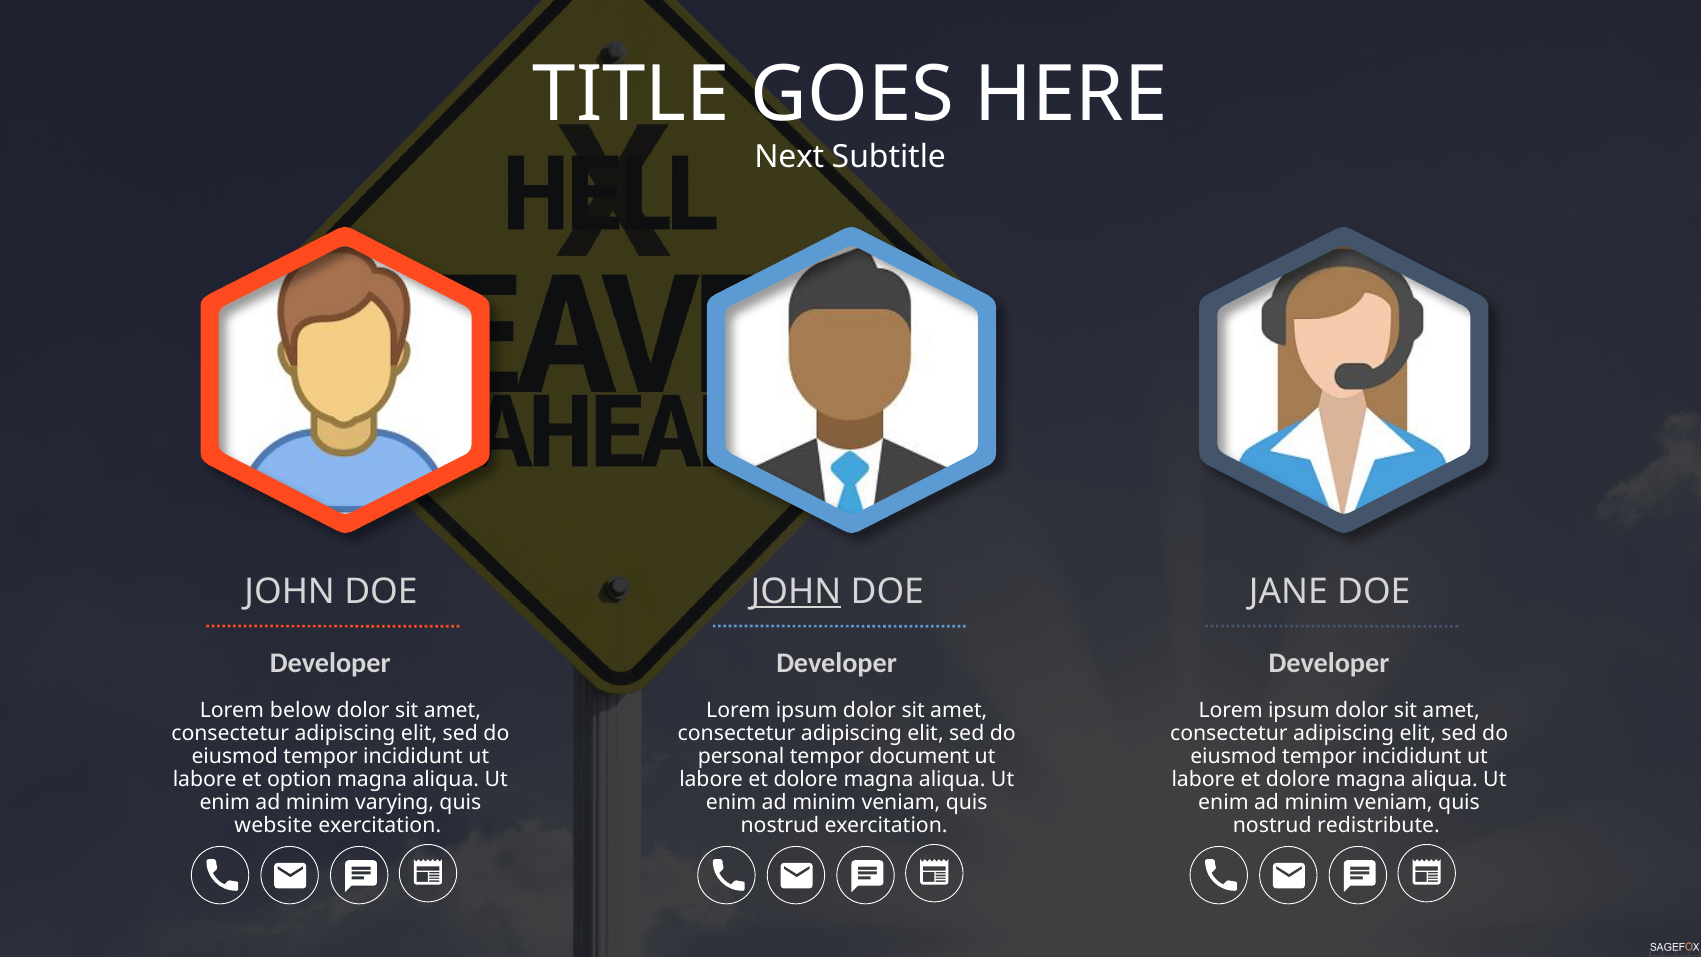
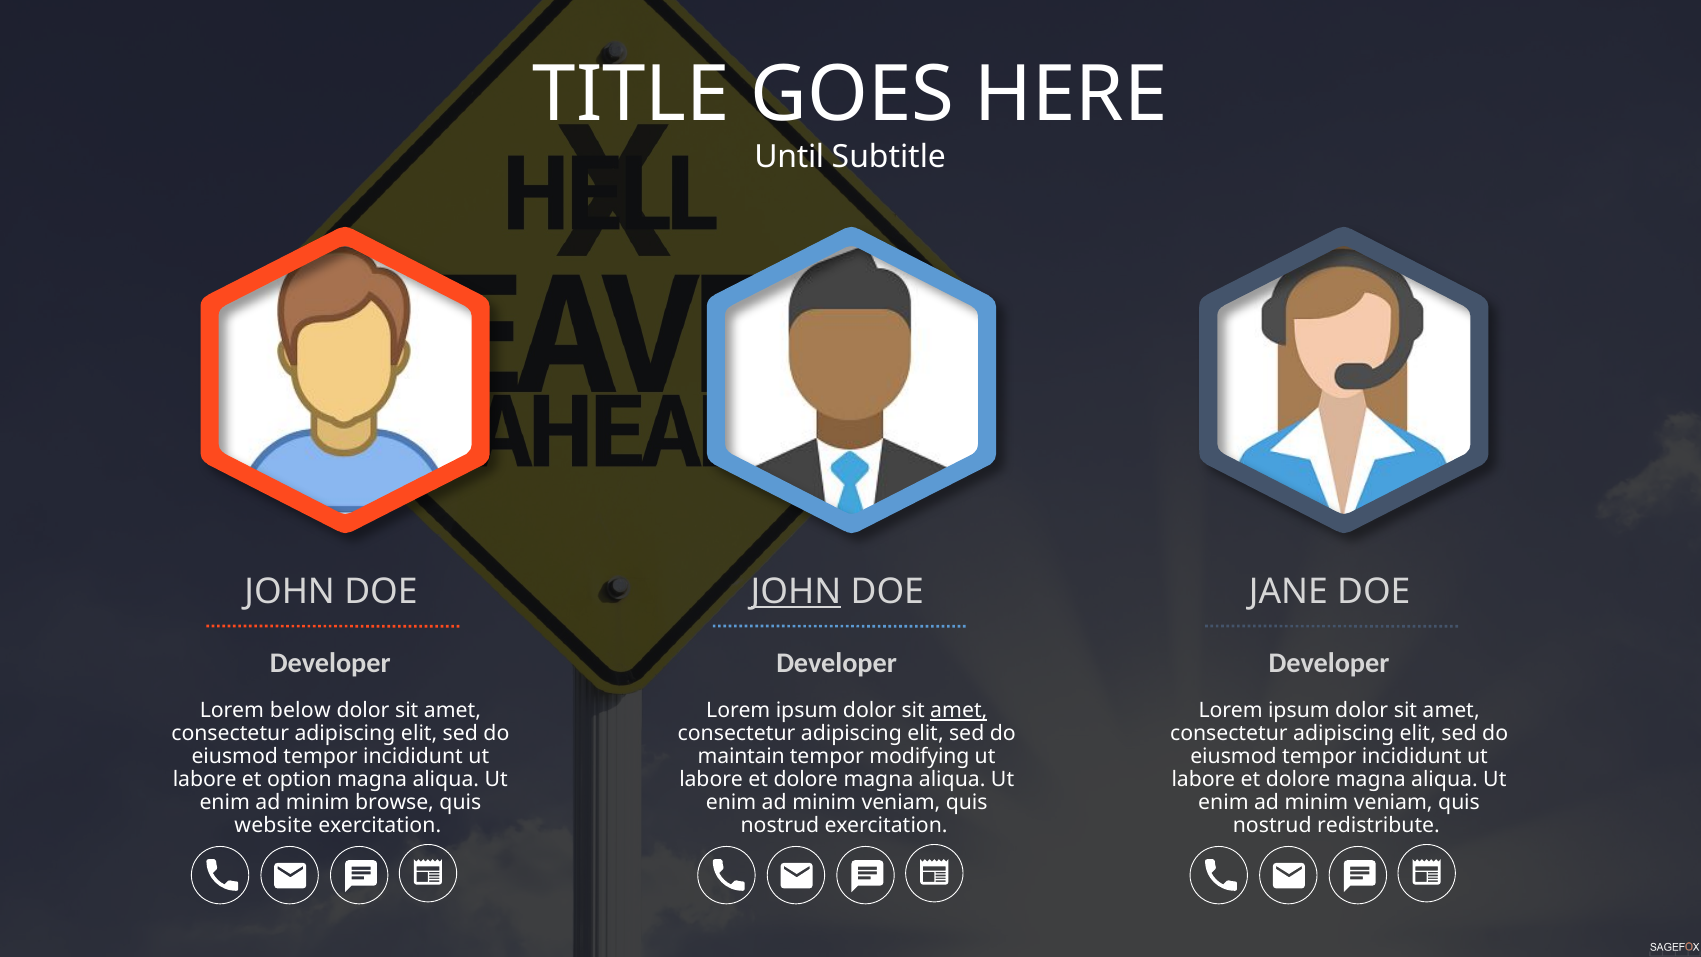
Next: Next -> Until (789, 157)
amet underline: none -> present (959, 711)
personal: personal -> maintain (741, 757)
document: document -> modifying (919, 757)
varying: varying -> browse (395, 803)
